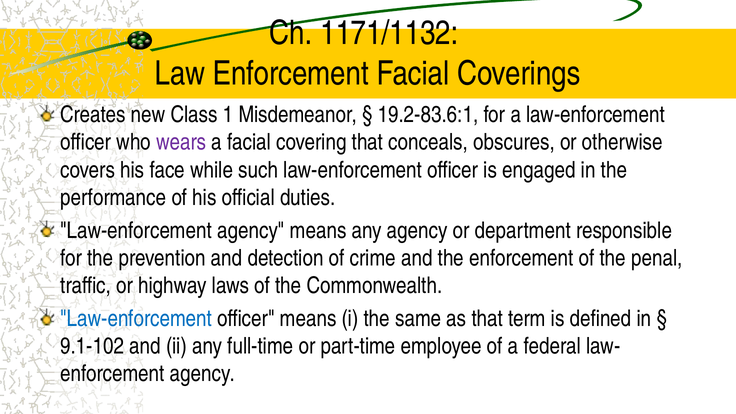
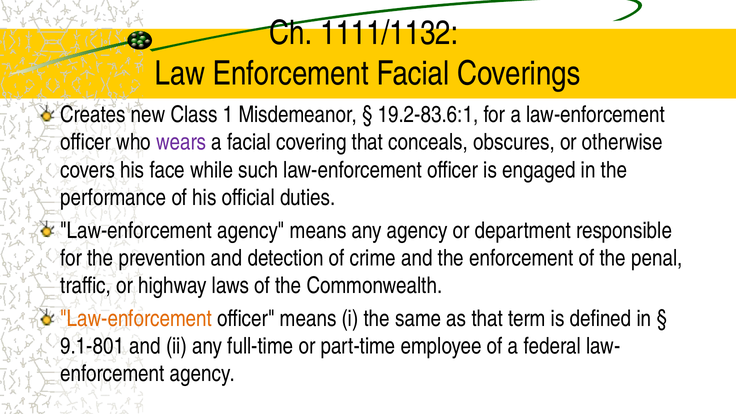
1171/1132: 1171/1132 -> 1111/1132 (389, 33)
Law-enforcement colour: blue -> orange (136, 319)
9.1-102: 9.1-102 -> 9.1-801 (92, 346)
